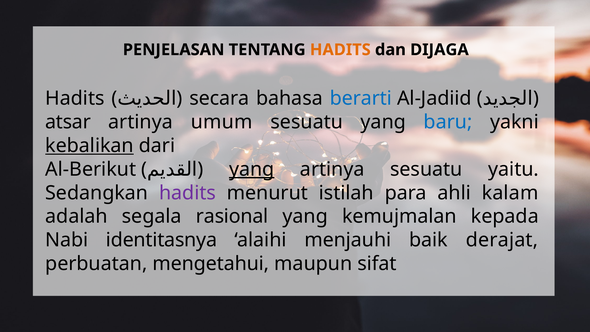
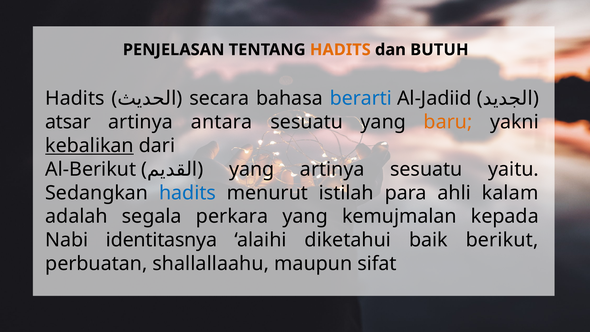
DIJAGA: DIJAGA -> BUTUH (439, 50)
umum: umum -> antara (222, 122)
baru colour: blue -> orange (448, 122)
yang underline: present -> none (252, 169)
hadits colour: purple -> blue (187, 193)
rasional: rasional -> perkara (232, 216)
menjauhi: menjauhi -> diketahui (348, 240)
derajat: derajat -> berikut (502, 240)
mengetahui: mengetahui -> shallallaahu (211, 264)
